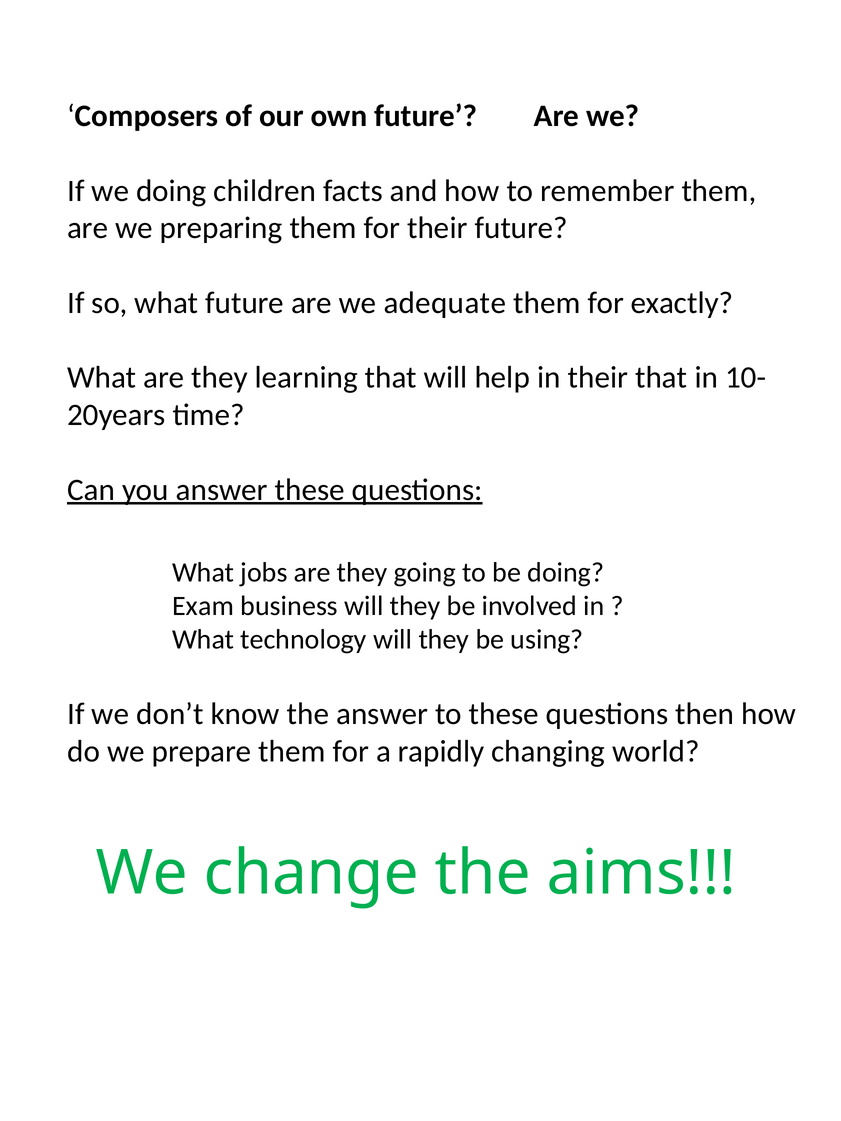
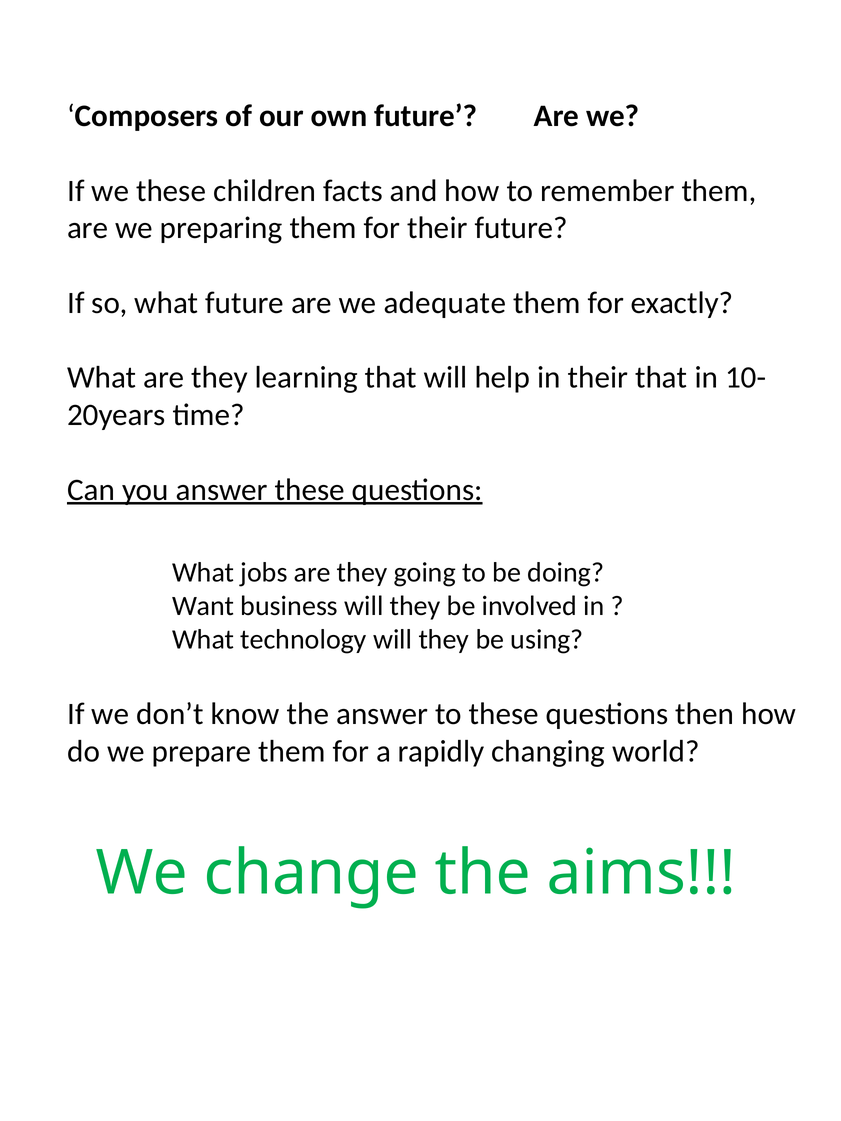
we doing: doing -> these (171, 191)
Exam: Exam -> Want (203, 606)
